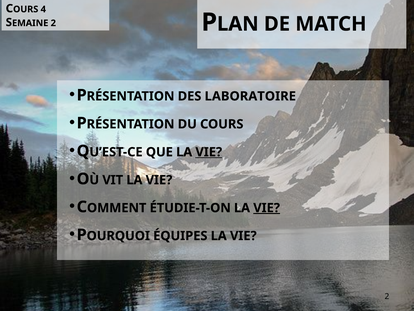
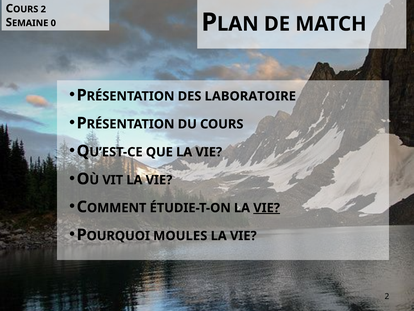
COURS 4: 4 -> 2 (43, 9)
SEMAINE 2: 2 -> 0 (53, 23)
VIE underline: present -> none (209, 152)
ÉQUIPES: ÉQUIPES -> MOULES (180, 236)
